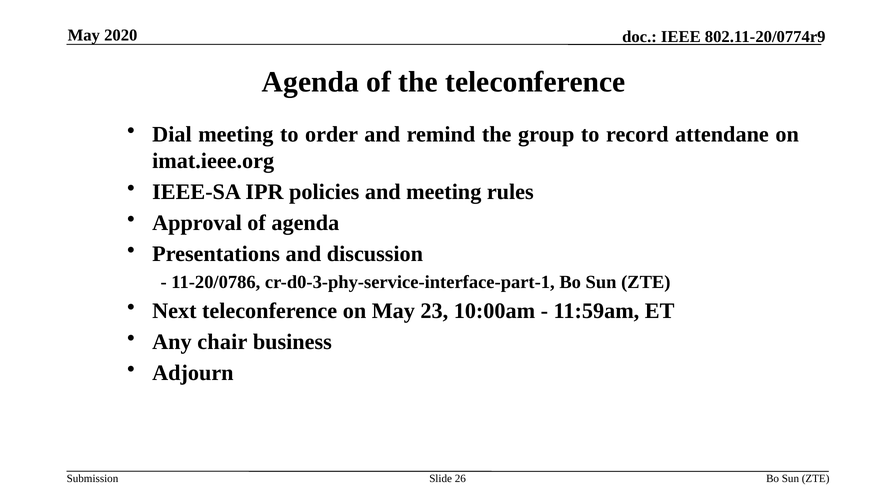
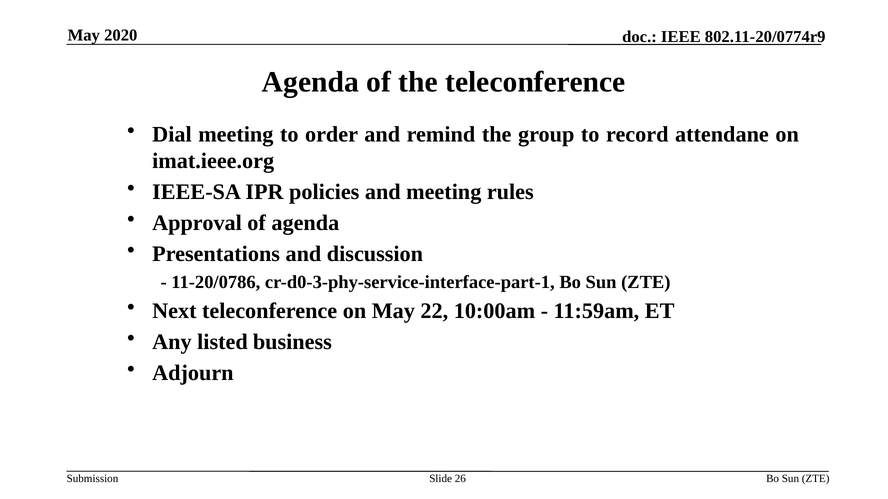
23: 23 -> 22 (434, 311)
chair: chair -> listed (222, 342)
